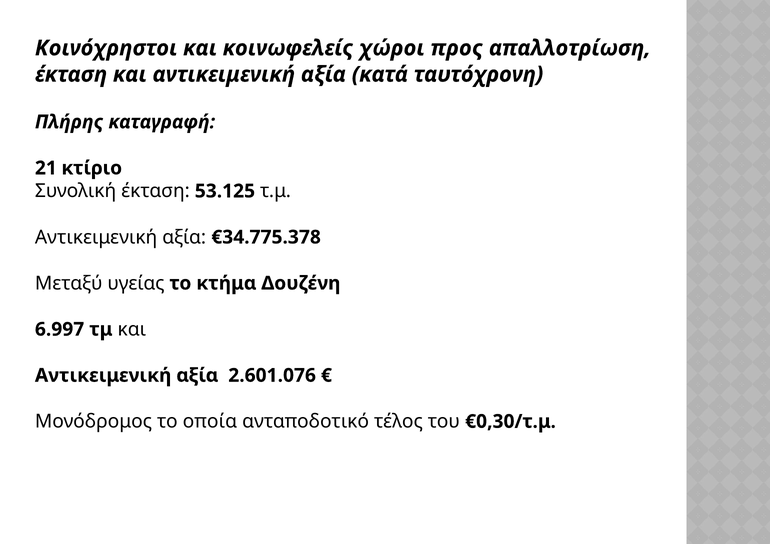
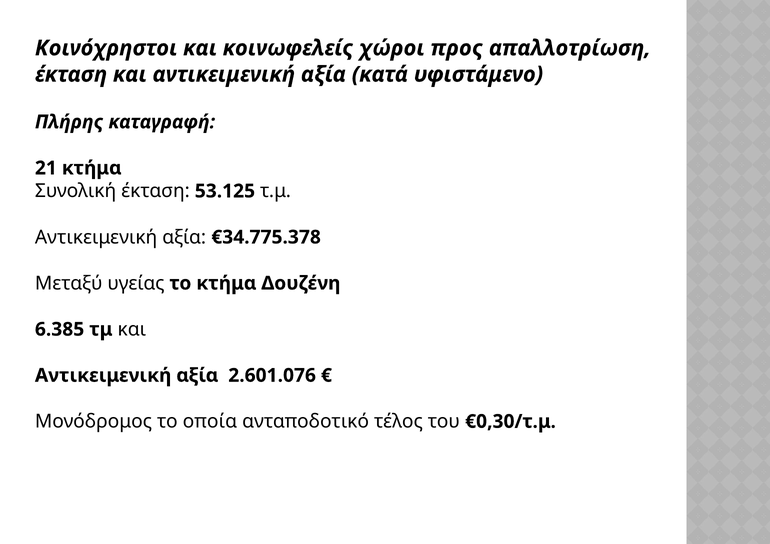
ταυτόχρονη: ταυτόχρονη -> υφιστάμενο (479, 74)
21 κτίριο: κτίριο -> κτήμα (92, 168)
6.997: 6.997 -> 6.385 (60, 329)
